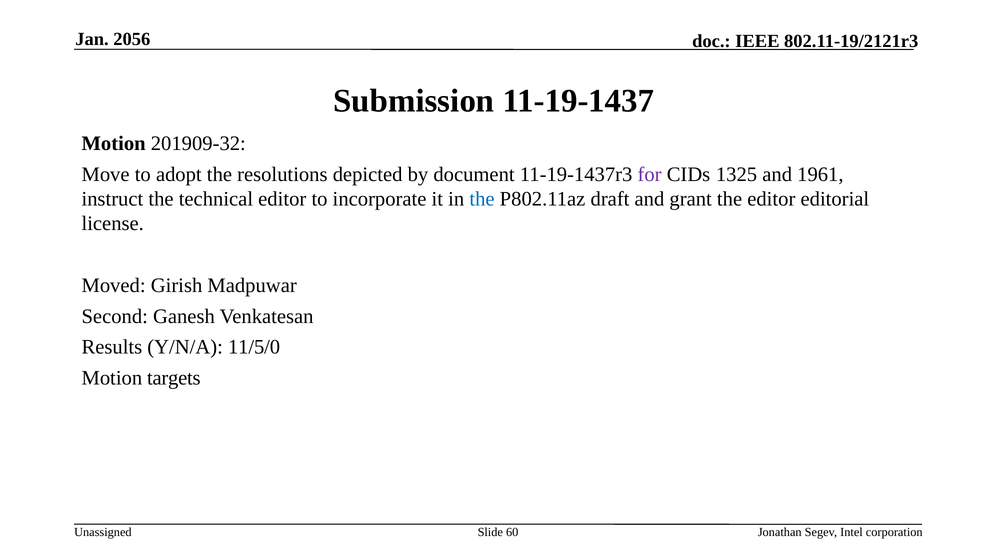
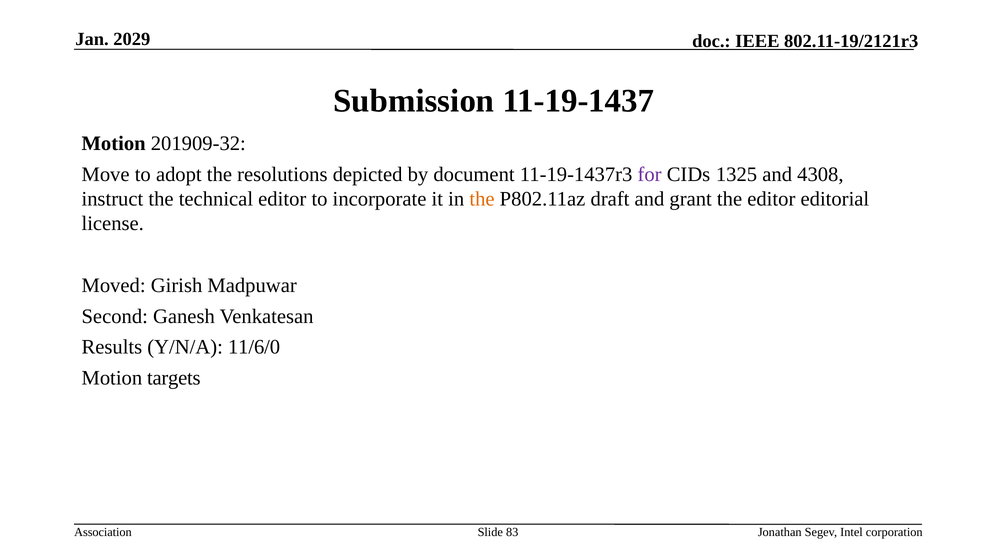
2056: 2056 -> 2029 (132, 39)
1961: 1961 -> 4308 (820, 175)
the colour: blue -> orange (482, 199)
11/5/0: 11/5/0 -> 11/6/0 (254, 348)
Unassigned: Unassigned -> Association (103, 533)
60: 60 -> 83 (512, 533)
